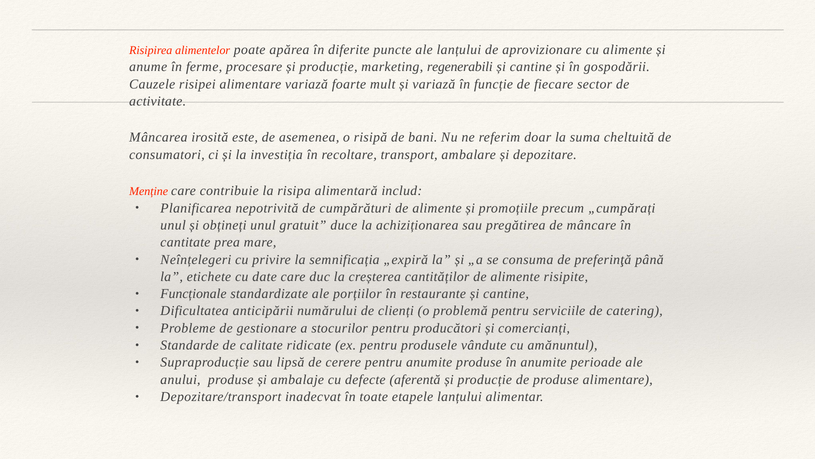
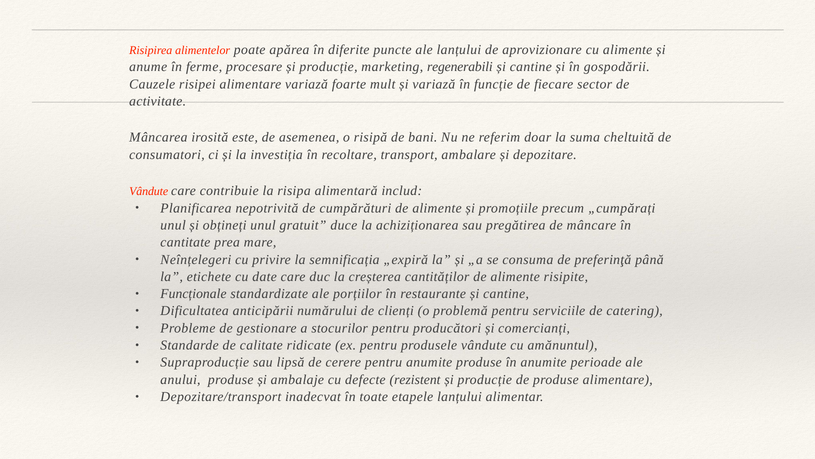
Menține: Menține -> Vândute (149, 191)
aferentă: aferentă -> rezistent (415, 379)
